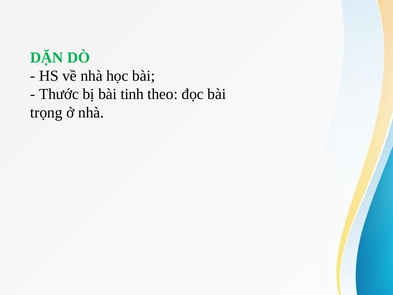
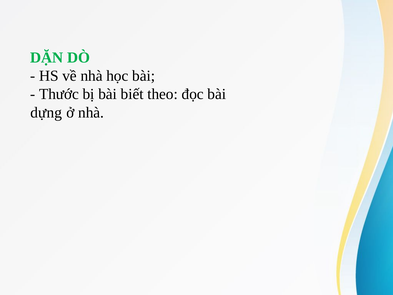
tinh: tinh -> biết (132, 94)
trọng: trọng -> dựng (46, 112)
